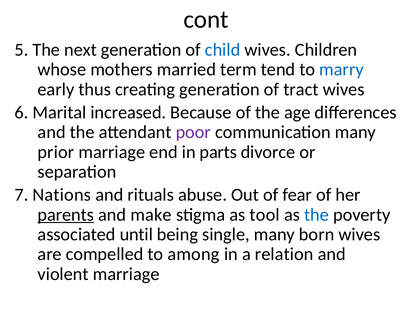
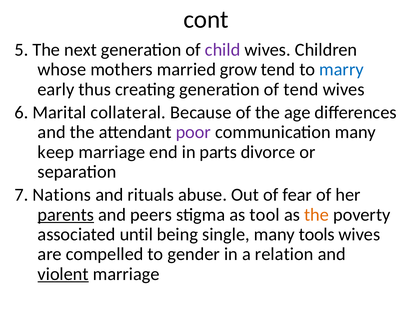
child colour: blue -> purple (223, 50)
term: term -> grow (239, 70)
of tract: tract -> tend (301, 89)
increased: increased -> collateral (128, 112)
prior: prior -> keep (56, 152)
make: make -> peers (151, 215)
the colour: blue -> orange (317, 215)
born: born -> tools (317, 234)
among: among -> gender (194, 254)
violent underline: none -> present (63, 274)
